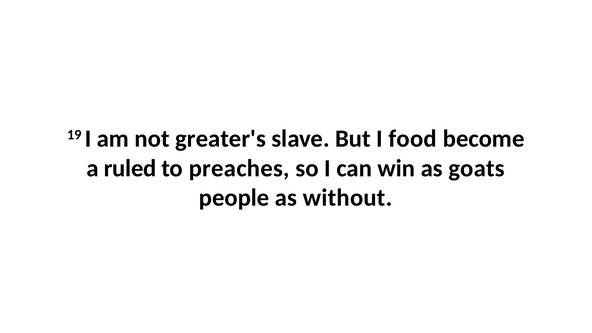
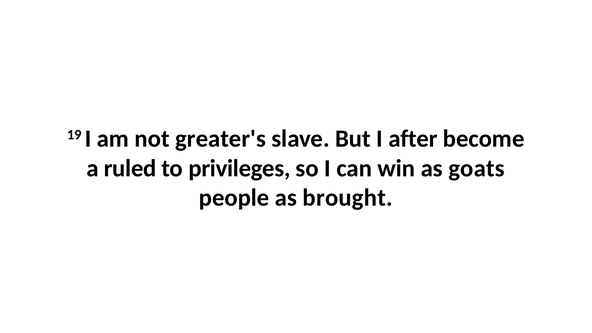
food: food -> after (413, 139)
preaches: preaches -> privileges (239, 168)
without: without -> brought (348, 198)
